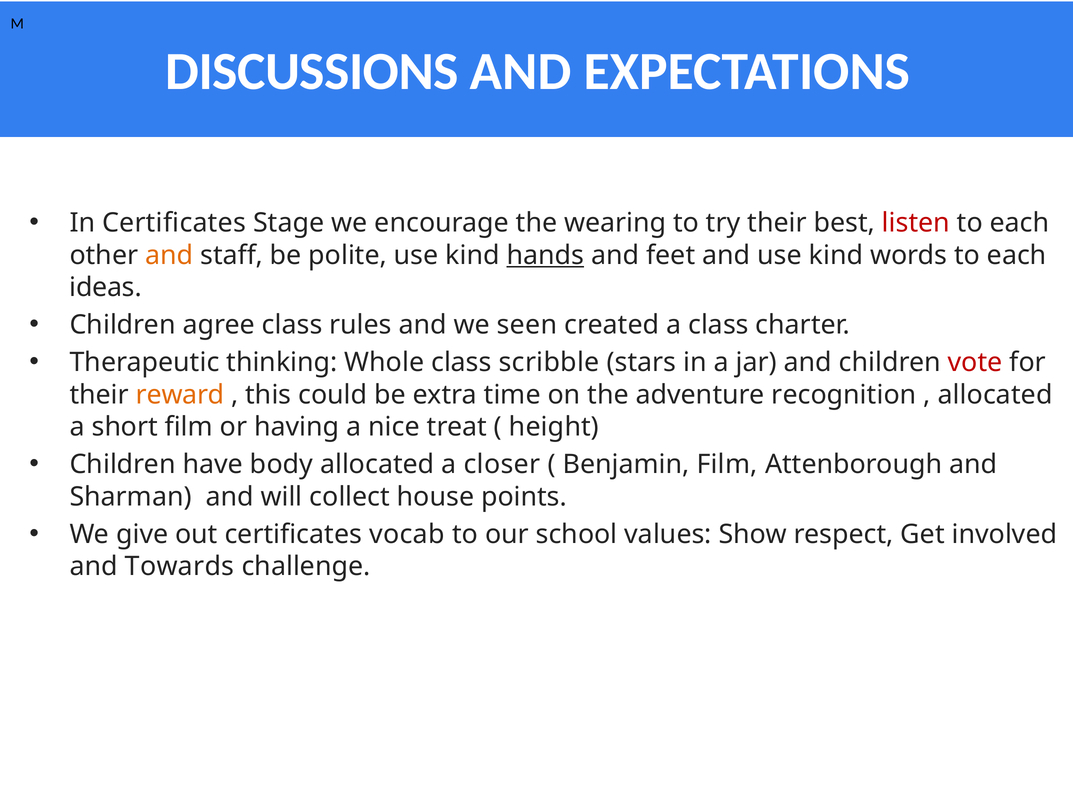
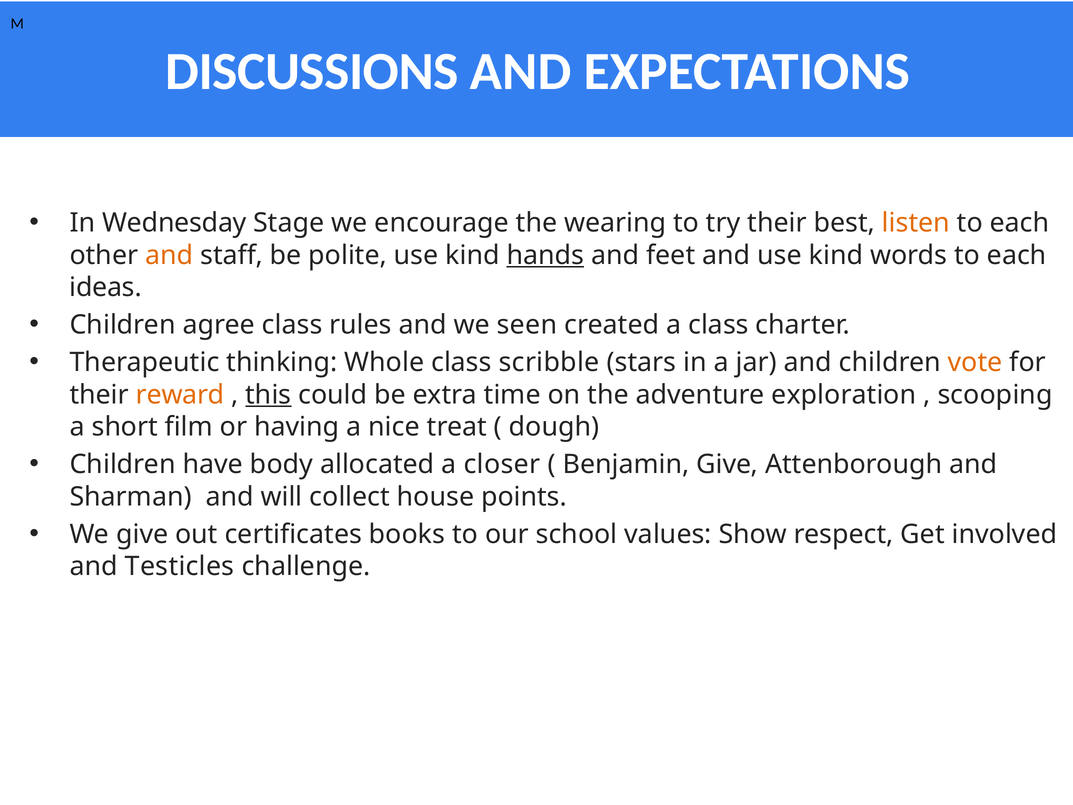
In Certificates: Certificates -> Wednesday (174, 223)
listen colour: red -> orange (916, 223)
vote colour: red -> orange (975, 362)
this underline: none -> present (268, 395)
recognition: recognition -> exploration (844, 395)
allocated: allocated -> scooping (995, 395)
height: height -> dough (554, 427)
Benjamin Film: Film -> Give (727, 464)
vocab: vocab -> books (407, 534)
Towards: Towards -> Testicles (180, 566)
